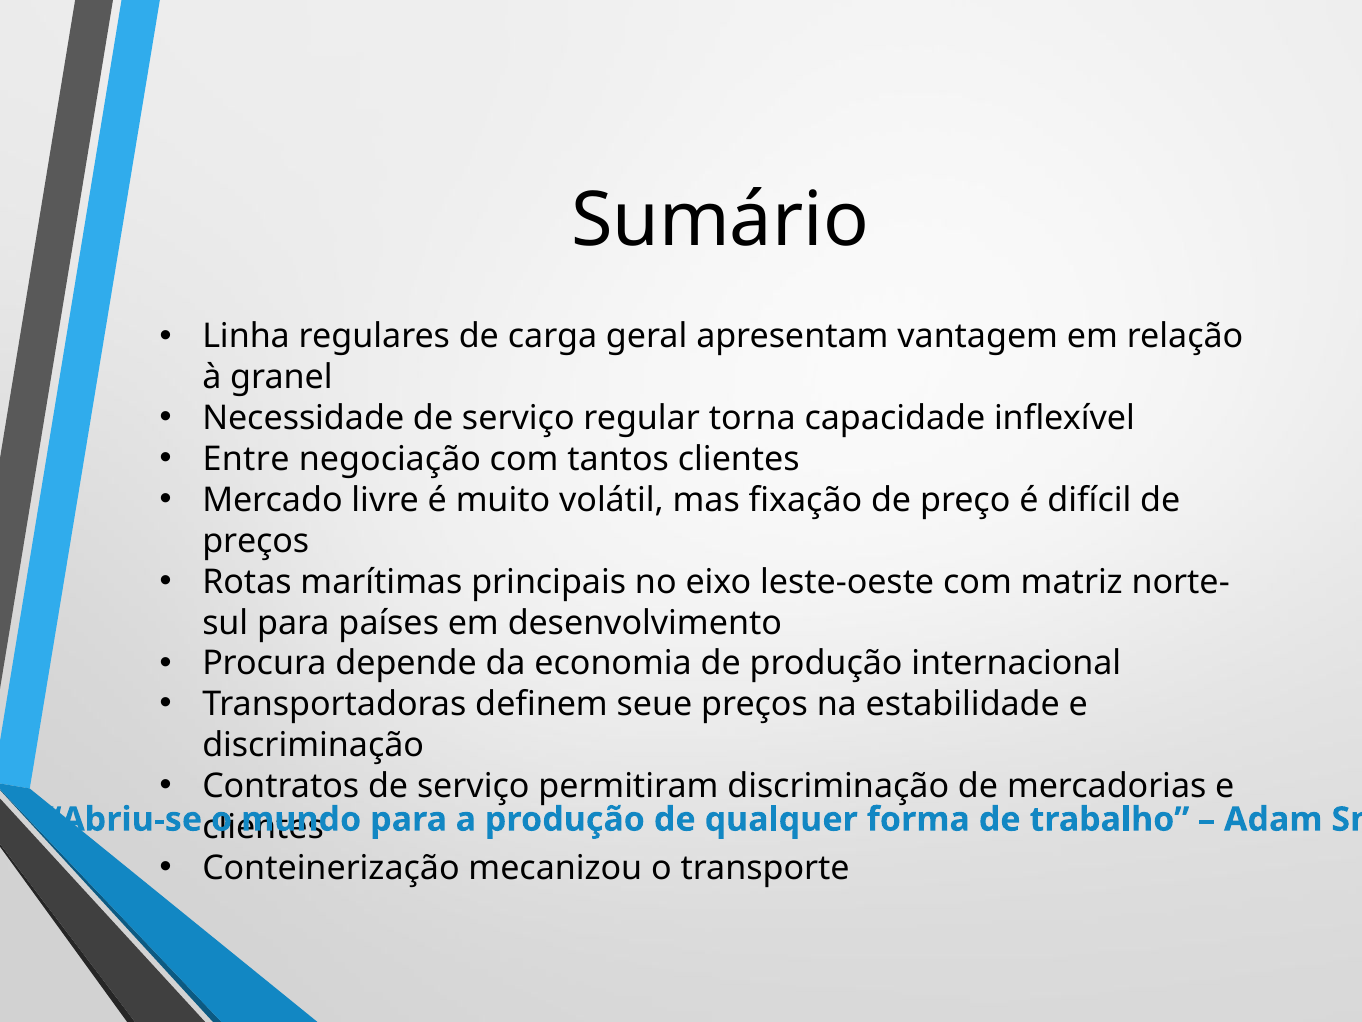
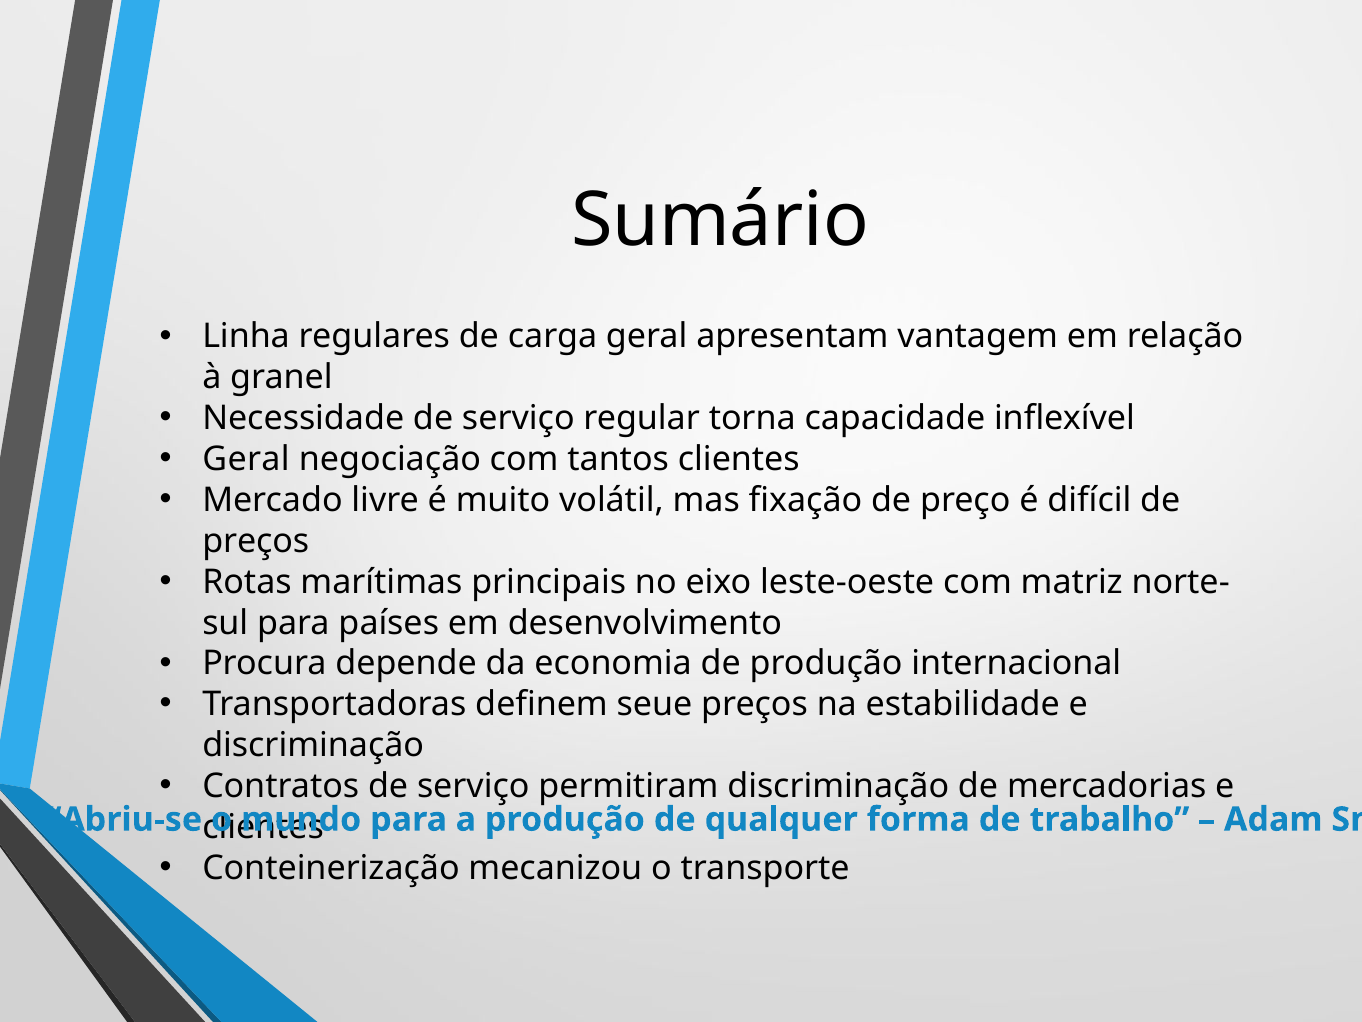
Entre: Entre -> Geral (246, 459)
